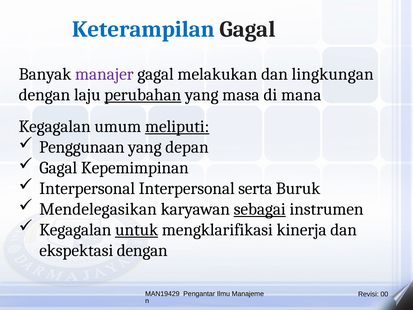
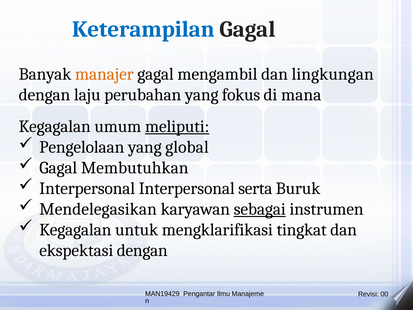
manajer colour: purple -> orange (104, 74)
melakukan: melakukan -> mengambil (217, 74)
perubahan underline: present -> none (143, 95)
masa: masa -> fokus (241, 95)
Penggunaan: Penggunaan -> Pengelolaan (82, 147)
depan: depan -> global (187, 147)
Kepemimpinan: Kepemimpinan -> Membutuhkan (135, 168)
untuk underline: present -> none (137, 230)
kinerja: kinerja -> tingkat (302, 230)
